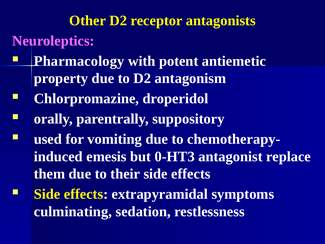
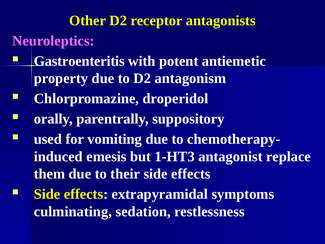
Pharmacology: Pharmacology -> Gastroenteritis (79, 61)
0-HT3: 0-HT3 -> 1-HT3 (175, 156)
